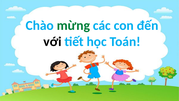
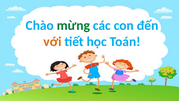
với colour: black -> orange (52, 42)
